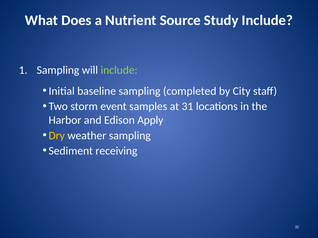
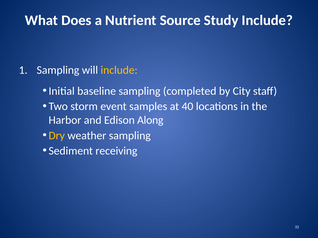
include colour: light green -> yellow (119, 70)
31: 31 -> 40 (187, 107)
Apply: Apply -> Along (150, 120)
